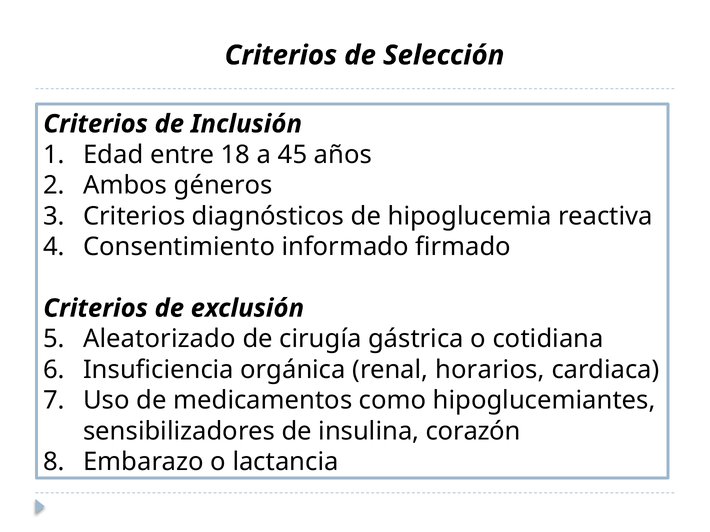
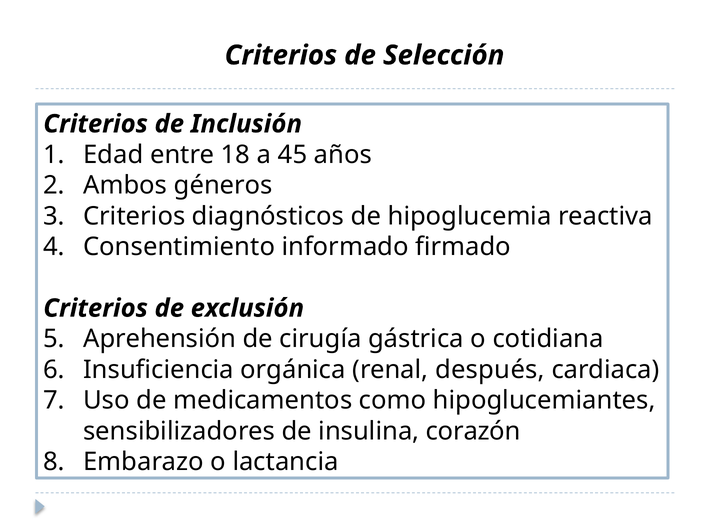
Aleatorizado: Aleatorizado -> Aprehensión (160, 339)
horarios: horarios -> después (490, 370)
